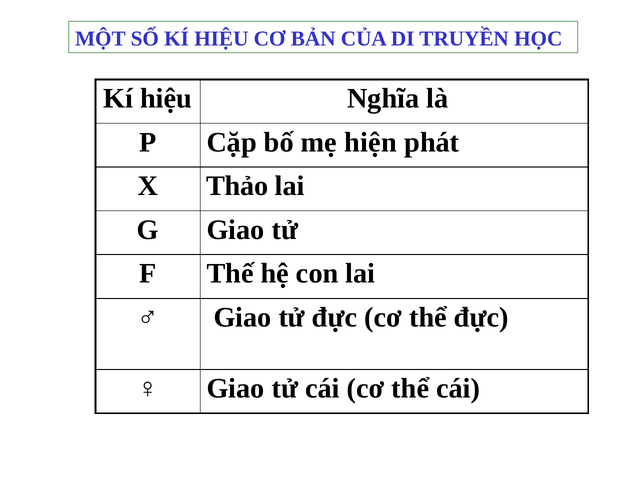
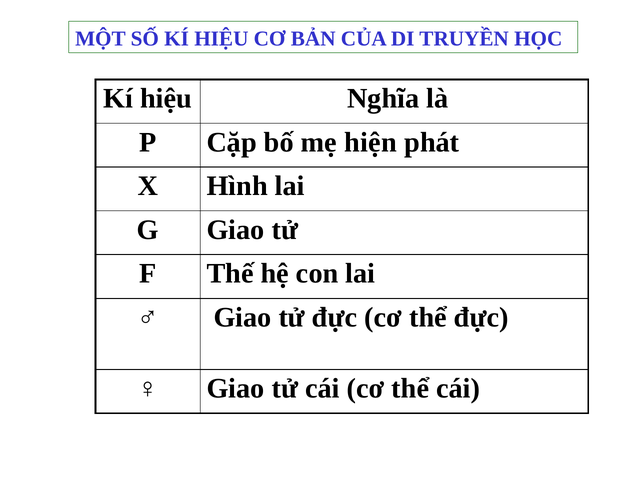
Thảo: Thảo -> Hình (237, 186)
